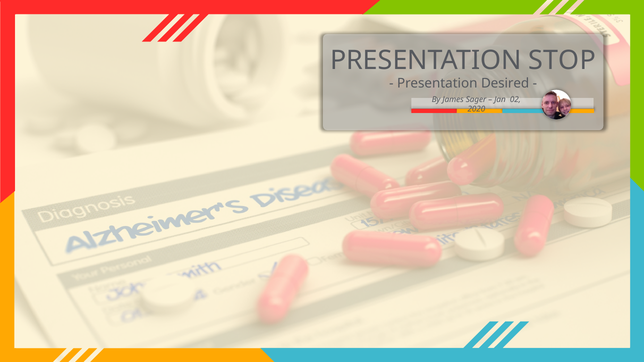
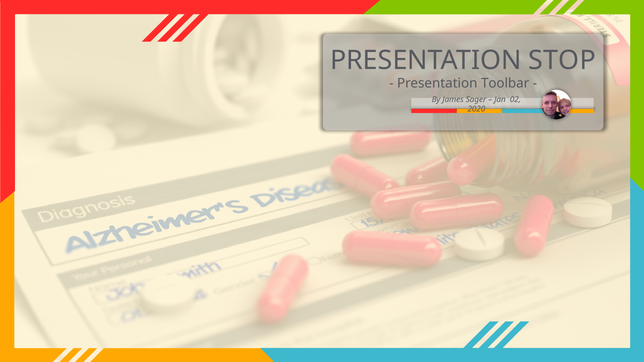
Desired: Desired -> Toolbar (505, 84)
